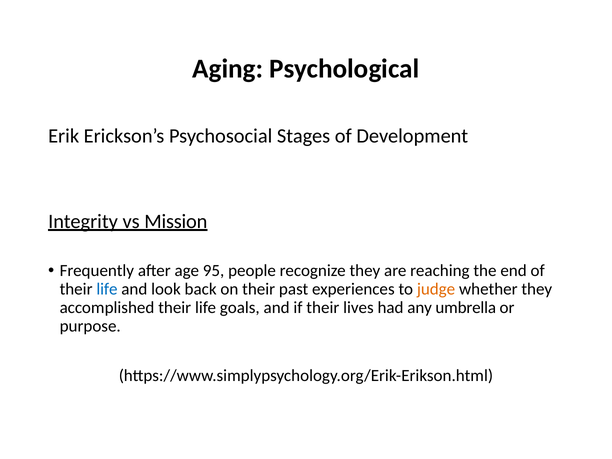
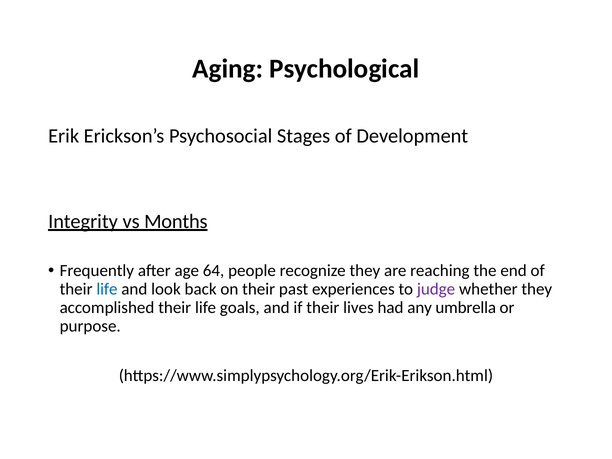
Mission: Mission -> Months (176, 221)
95: 95 -> 64 (214, 271)
judge colour: orange -> purple (436, 289)
